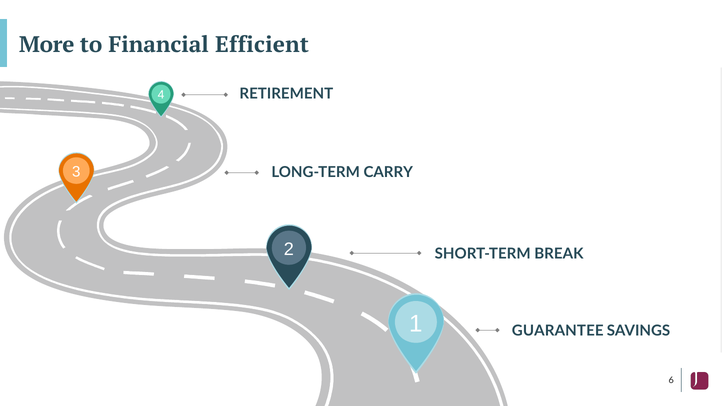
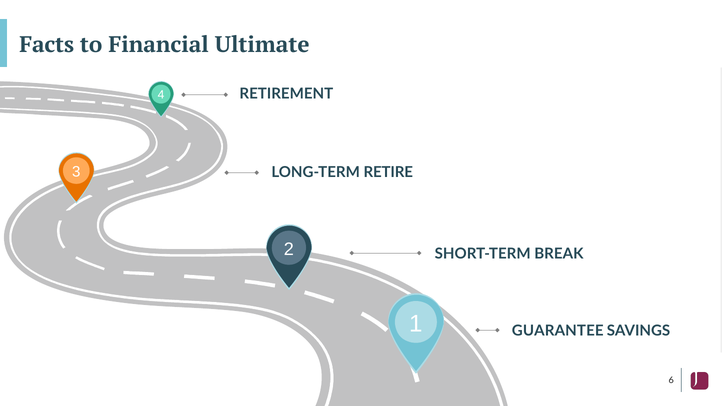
More: More -> Facts (47, 45)
Efficient: Efficient -> Ultimate (262, 45)
CARRY: CARRY -> RETIRE (388, 173)
